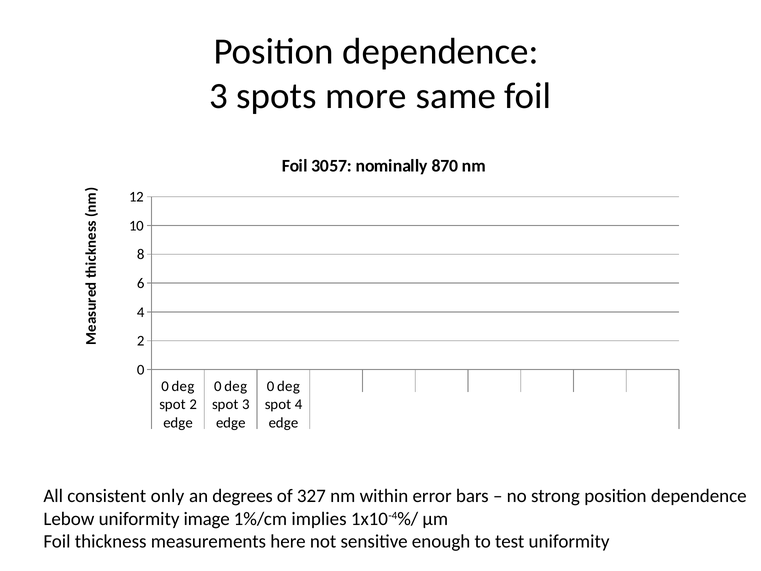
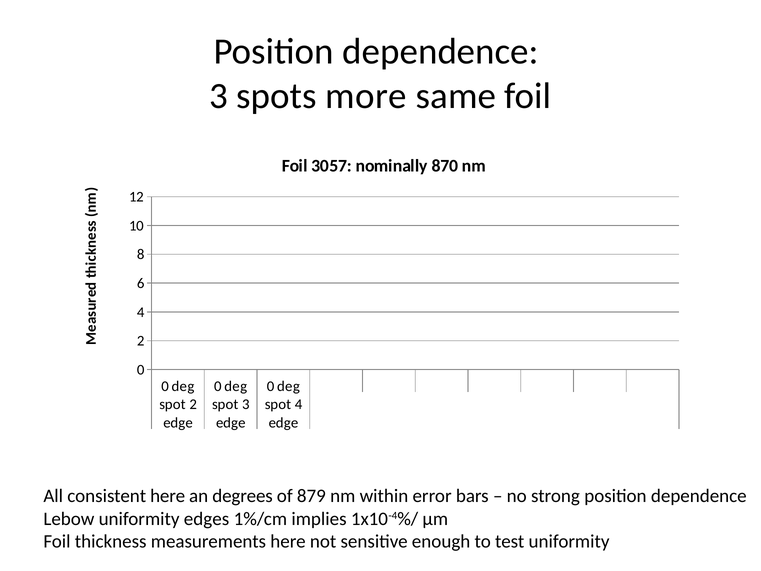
consistent only: only -> here (168, 496)
327: 327 -> 879 (311, 496)
image: image -> edges (207, 519)
